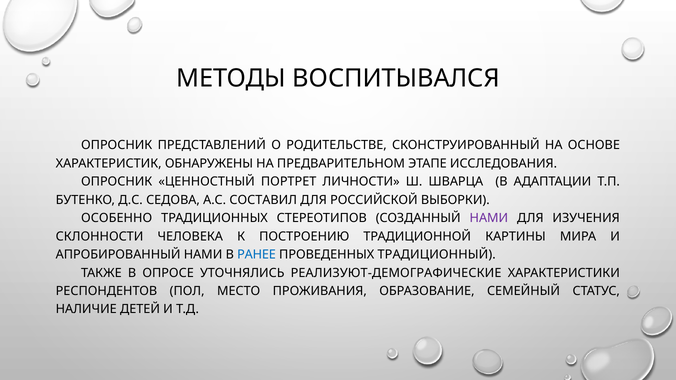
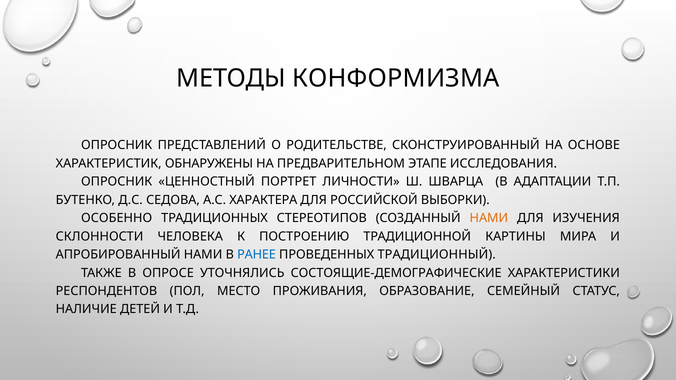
ВОСПИТЫВАЛСЯ: ВОСПИТЫВАЛСЯ -> КОНФОРМИЗМА (396, 78)
СОСТАВИЛ: СОСТАВИЛ -> ХАРАКТЕРА (263, 200)
НАМИ colour: purple -> orange (489, 218)
РЕАЛИЗУЮТ-ДЕМОГРАФИЧЕСКИЕ: РЕАЛИЗУЮТ-ДЕМОГРАФИЧЕСКИЕ -> СОСТОЯЩИЕ-ДЕМОГРАФИЧЕСКИЕ (396, 273)
